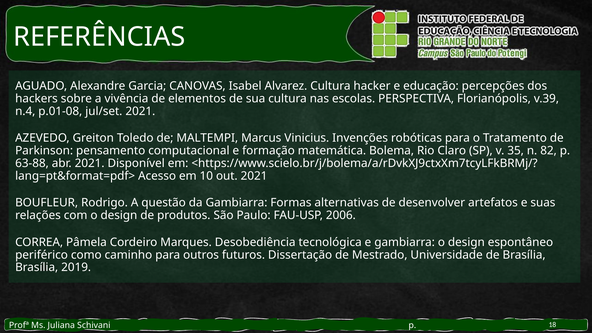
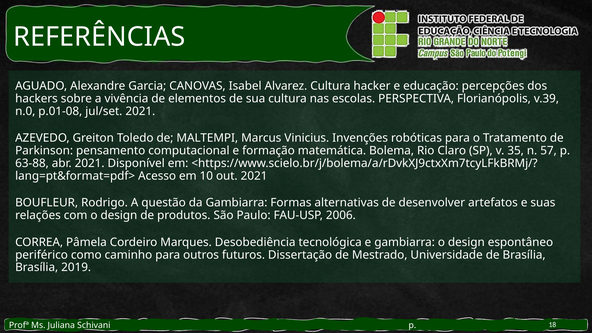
n.4: n.4 -> n.0 (25, 111)
82: 82 -> 57 (549, 151)
